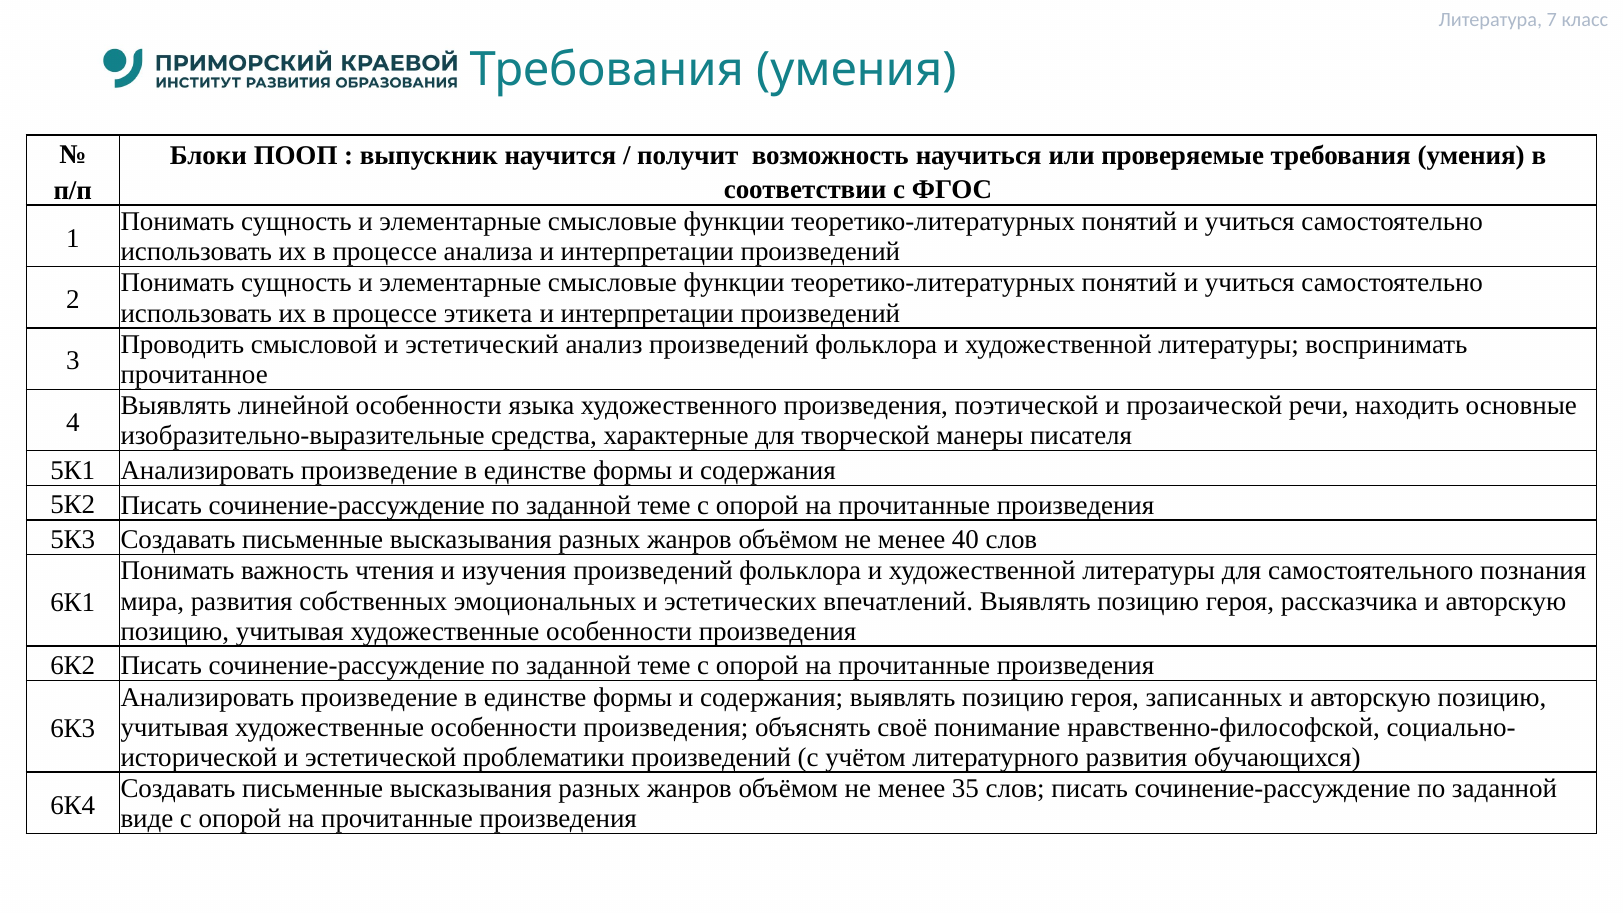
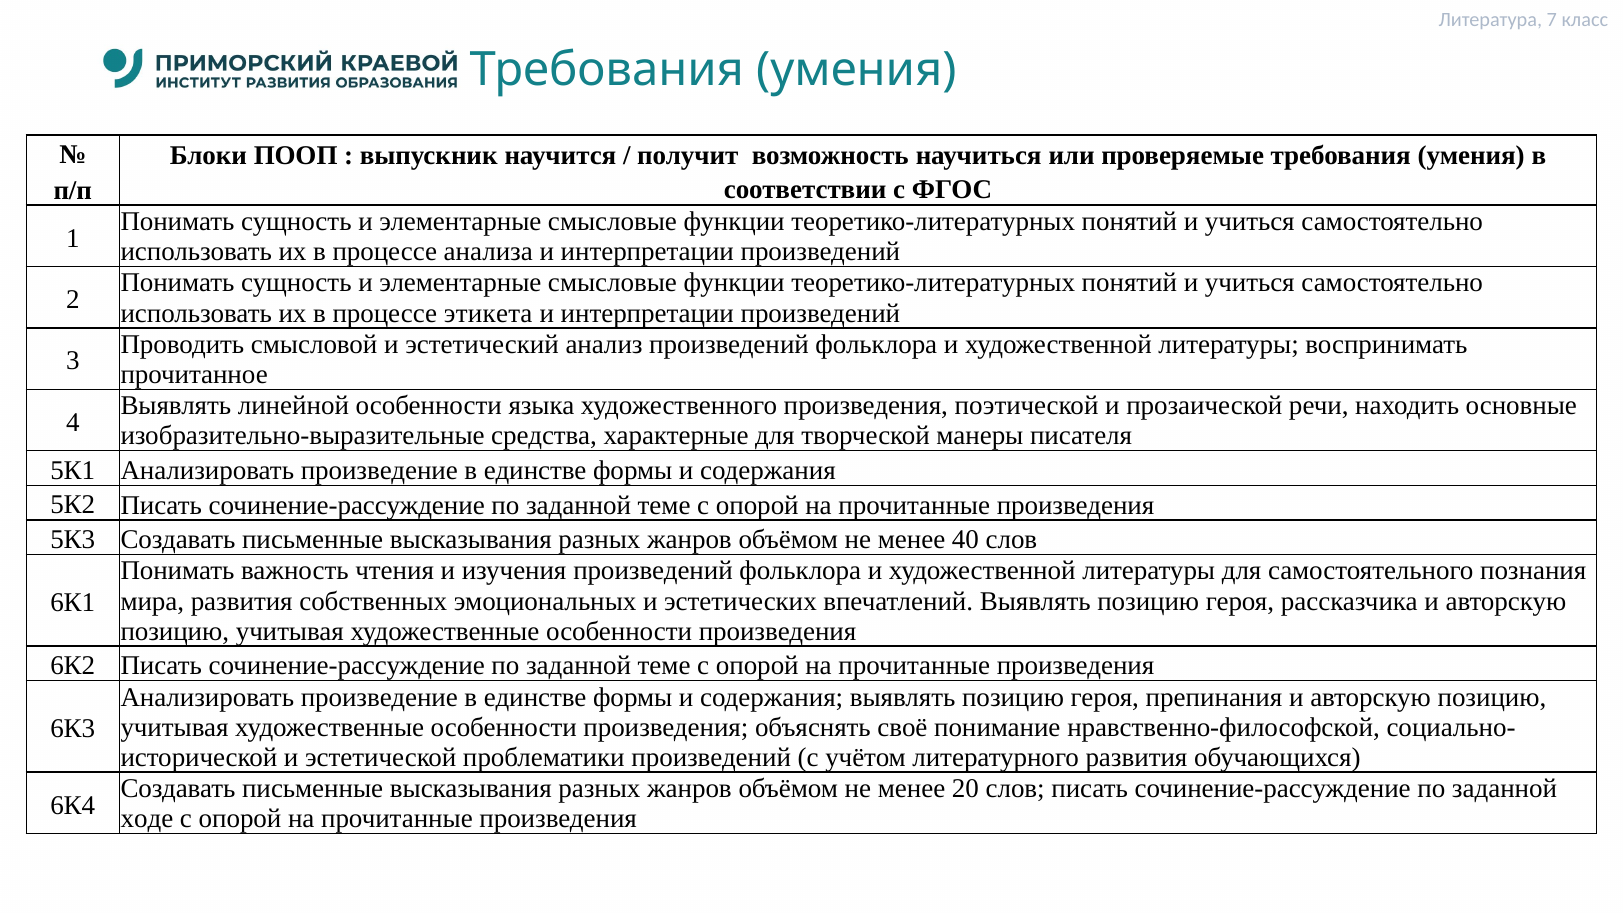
записанных: записанных -> препинания (1214, 697)
35: 35 -> 20 (965, 788)
виде: виде -> ходе (147, 819)
